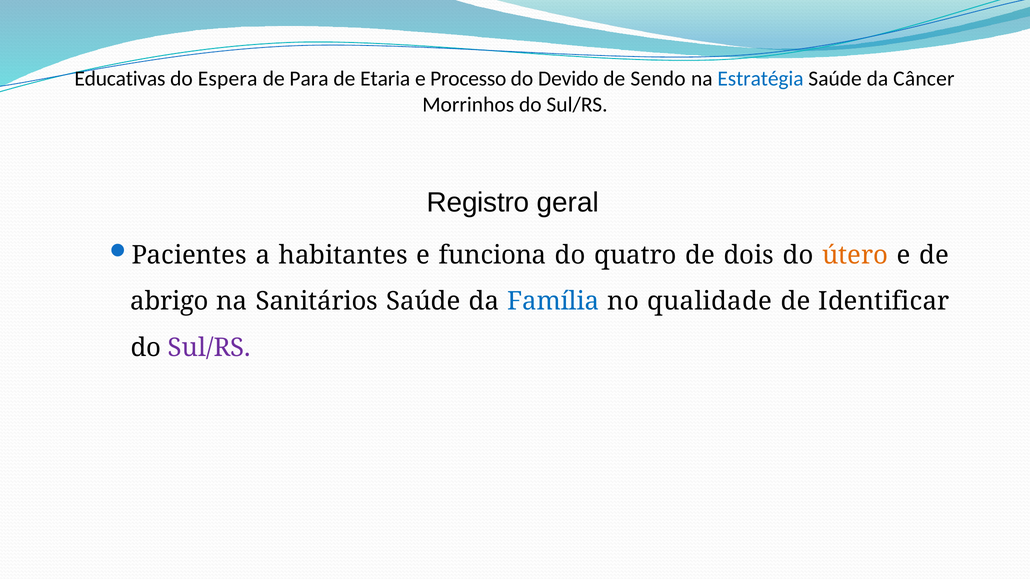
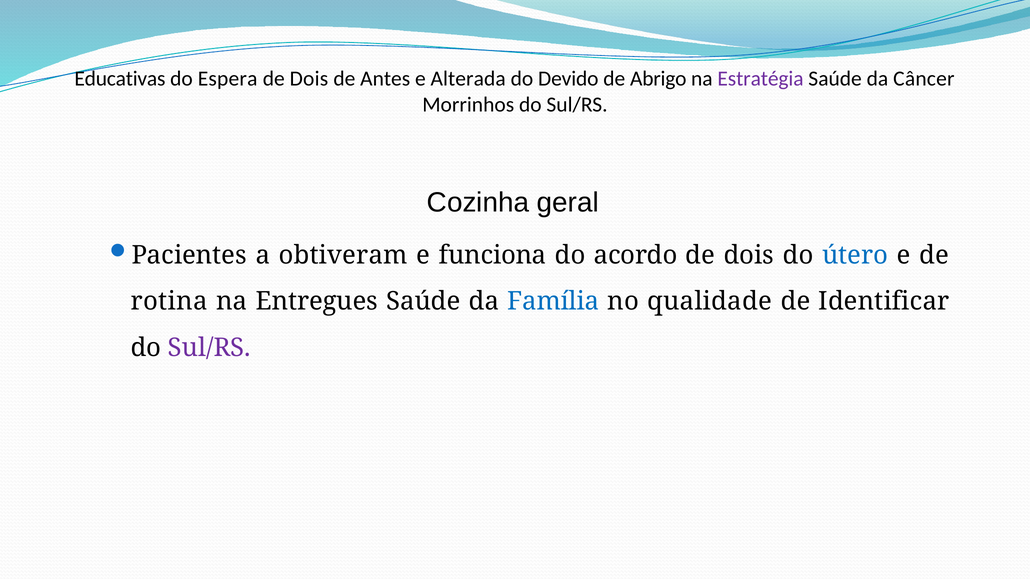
Para: Para -> Dois (309, 79)
Etaria: Etaria -> Antes (385, 79)
Processo: Processo -> Alterada (468, 79)
Sendo: Sendo -> Abrigo (658, 79)
Estratégia colour: blue -> purple (761, 79)
Registro: Registro -> Cozinha (478, 203)
habitantes: habitantes -> obtiveram (343, 255)
quatro: quatro -> acordo (636, 255)
útero colour: orange -> blue (855, 255)
abrigo: abrigo -> rotina (169, 302)
Sanitários: Sanitários -> Entregues (317, 302)
